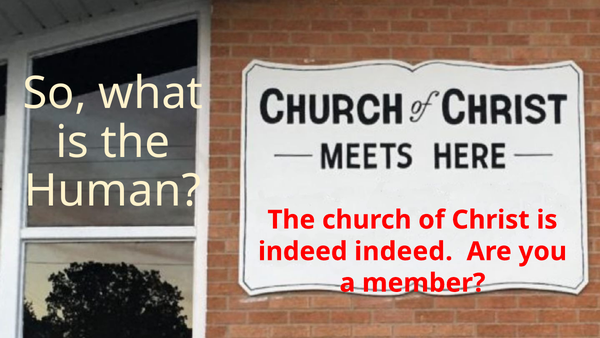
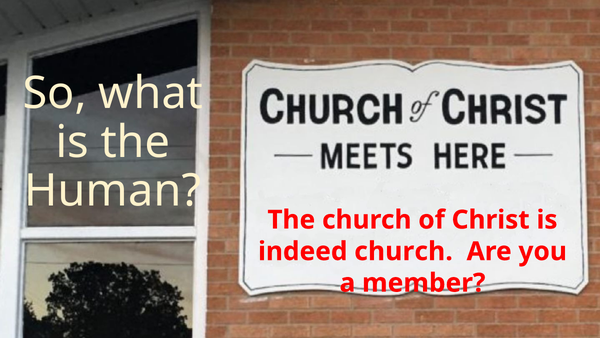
indeed indeed: indeed -> church (404, 251)
